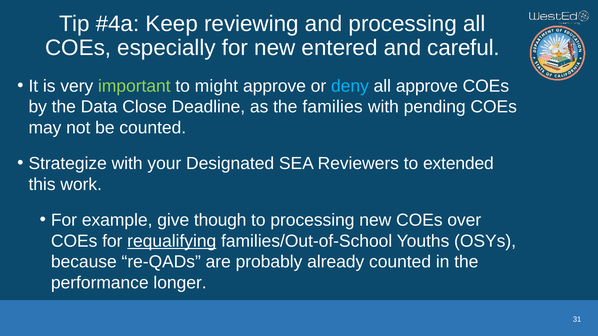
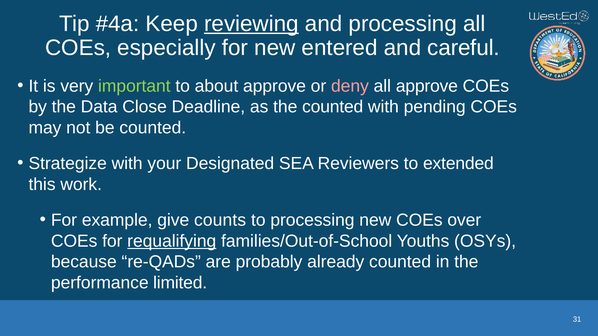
reviewing underline: none -> present (251, 24)
might: might -> about (216, 86)
deny colour: light blue -> pink (350, 86)
the families: families -> counted (333, 107)
though: though -> counts (220, 220)
longer: longer -> limited (180, 283)
